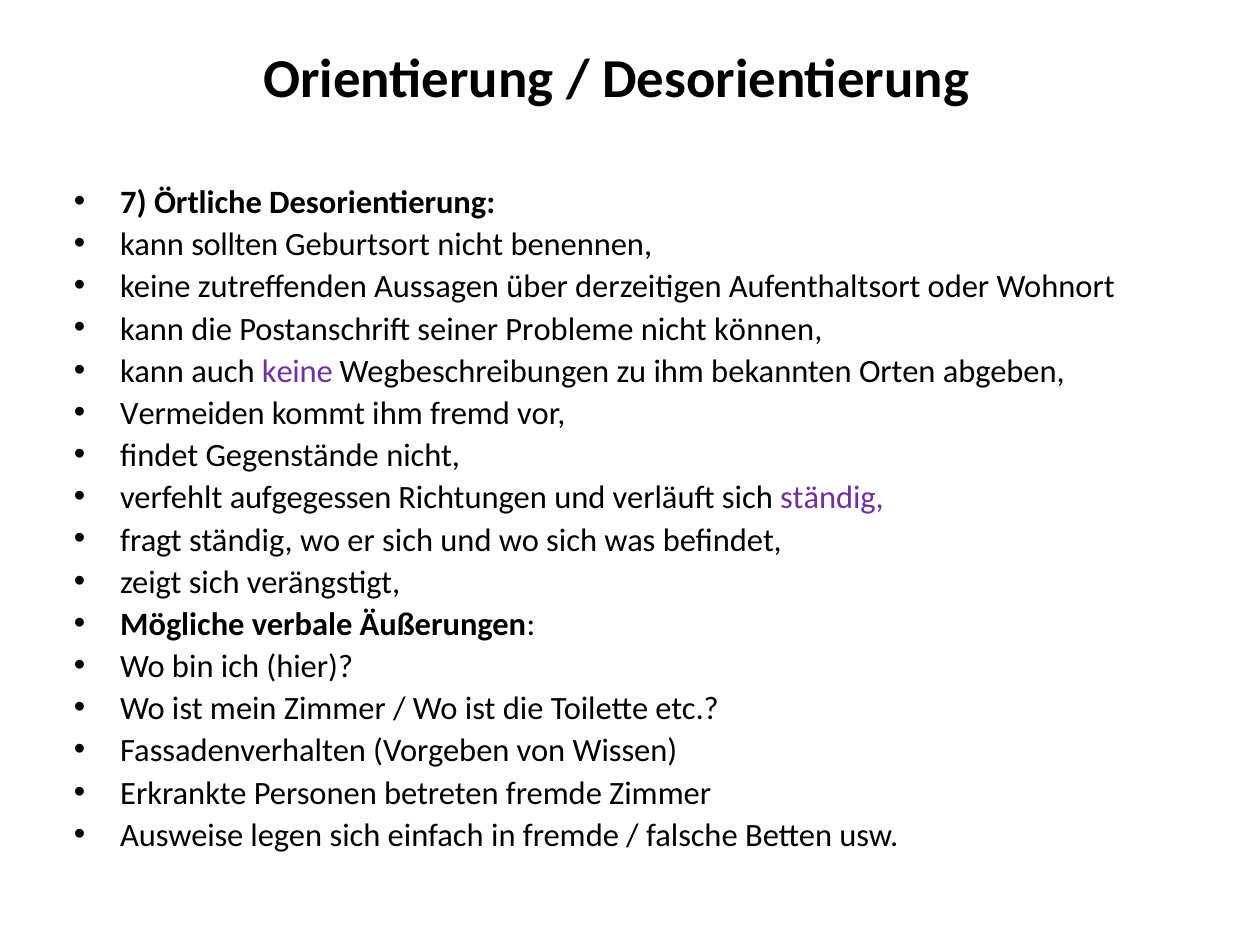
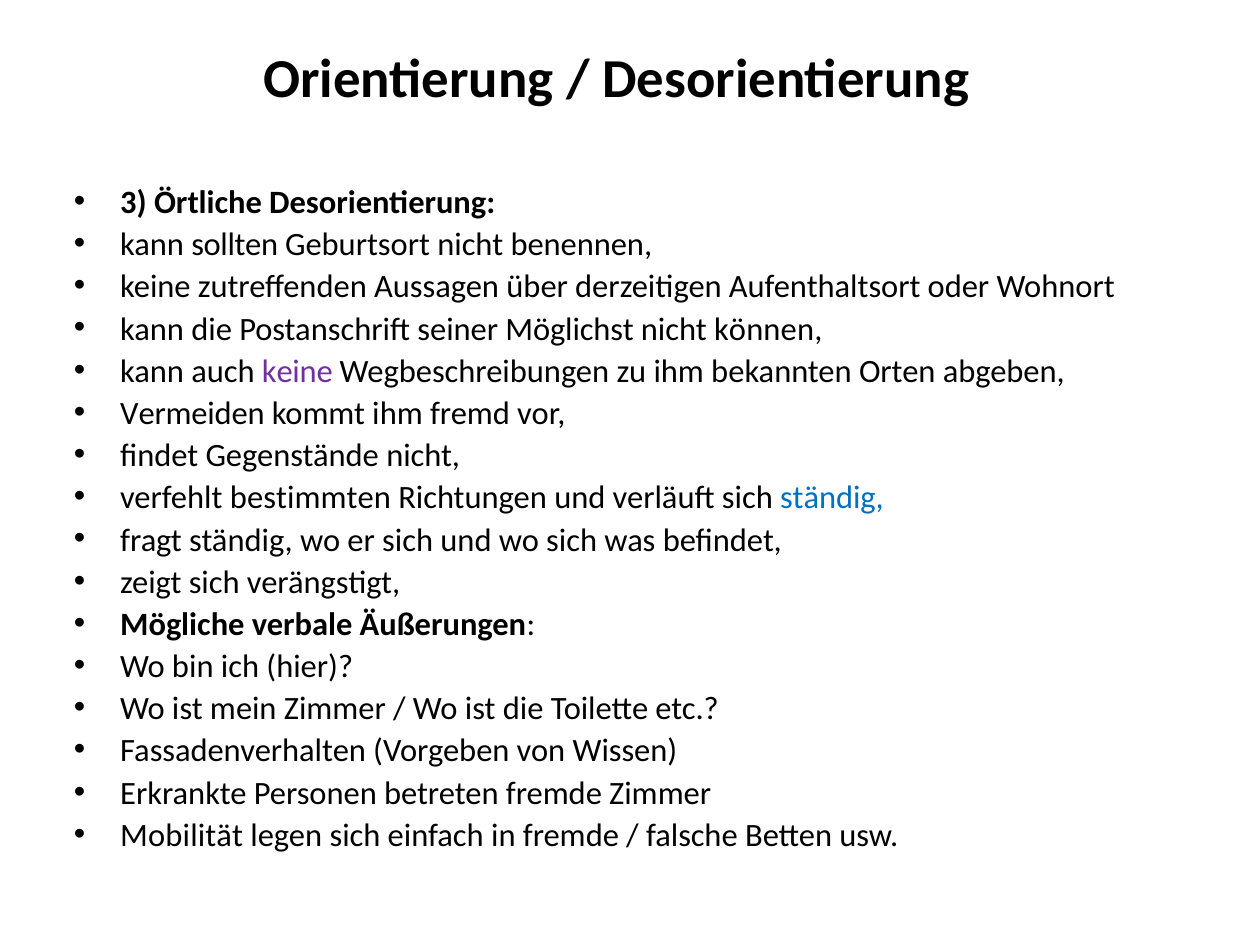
7: 7 -> 3 (134, 203)
Probleme: Probleme -> Möglichst (570, 329)
aufgegessen: aufgegessen -> bestimmten (310, 498)
ständig colour: purple -> blue (832, 498)
Ausweise: Ausweise -> Mobilität (182, 835)
